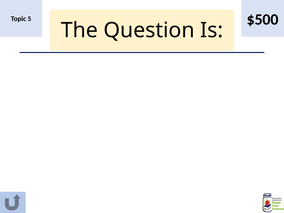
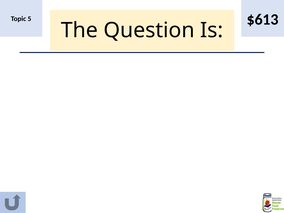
$500: $500 -> $613 (263, 19)
